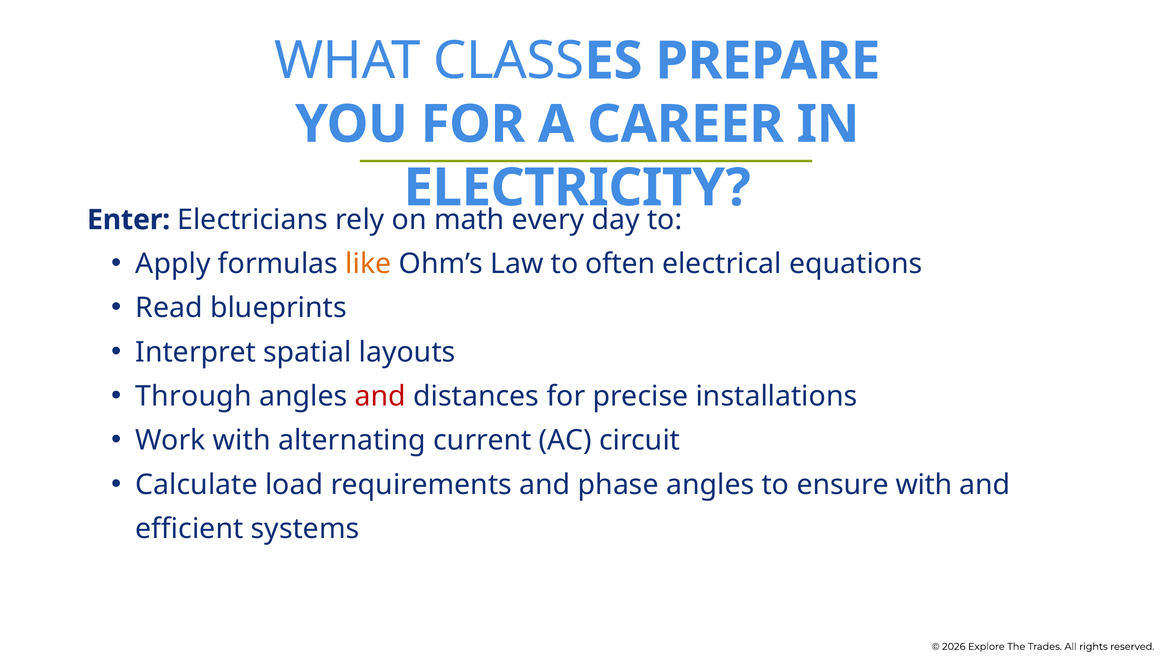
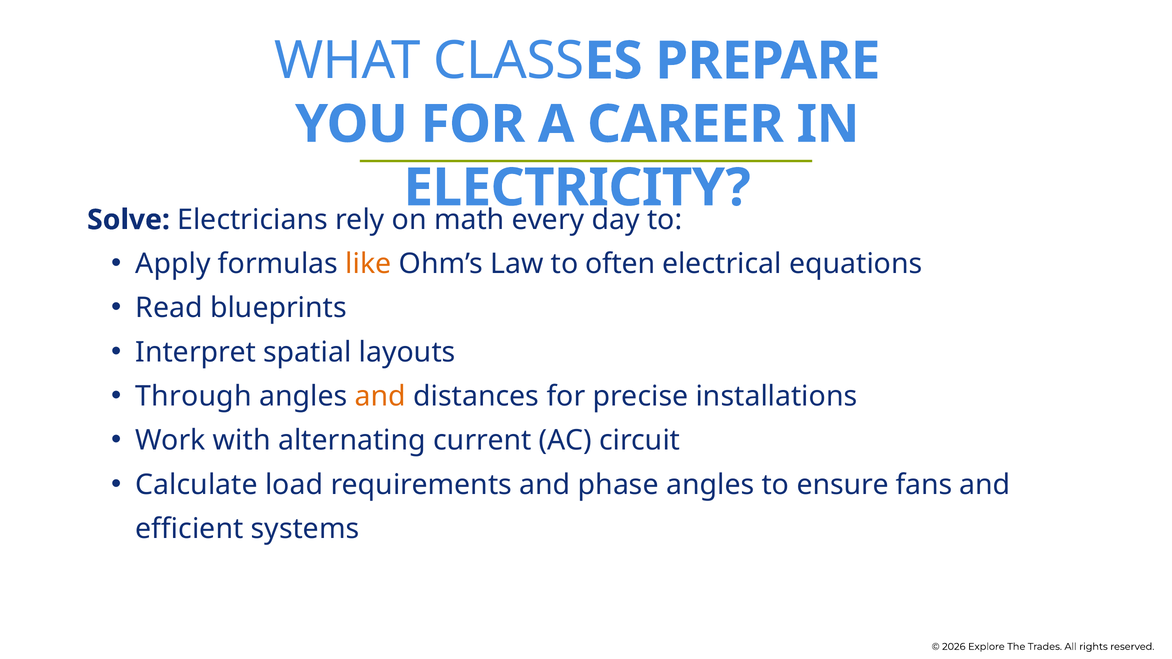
Enter: Enter -> Solve (128, 220)
and colour: red -> orange (380, 397)
ensure with: with -> fans (924, 485)
